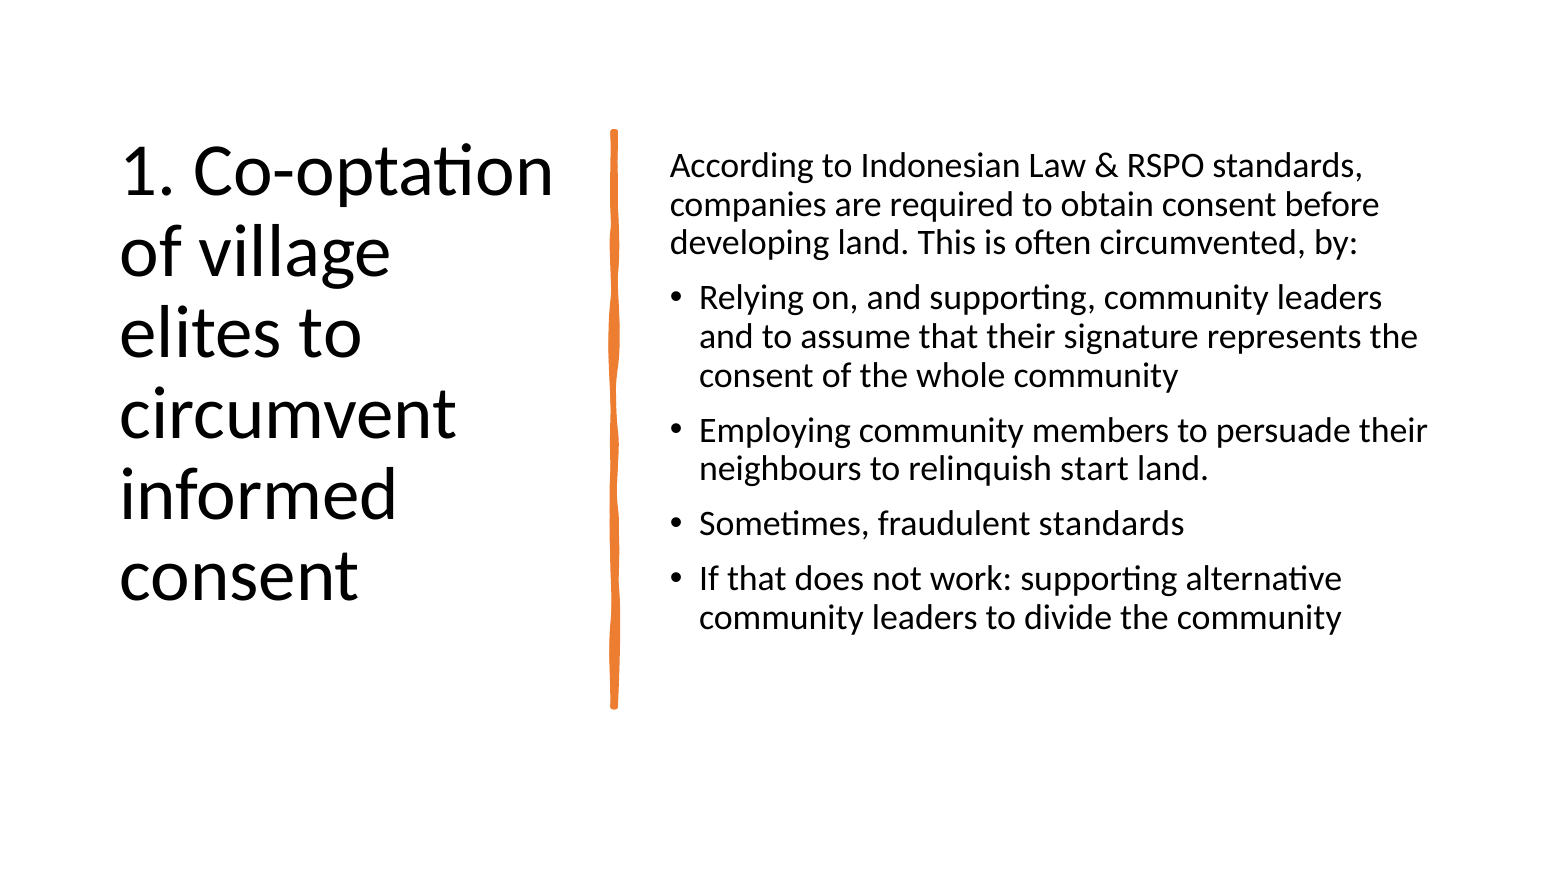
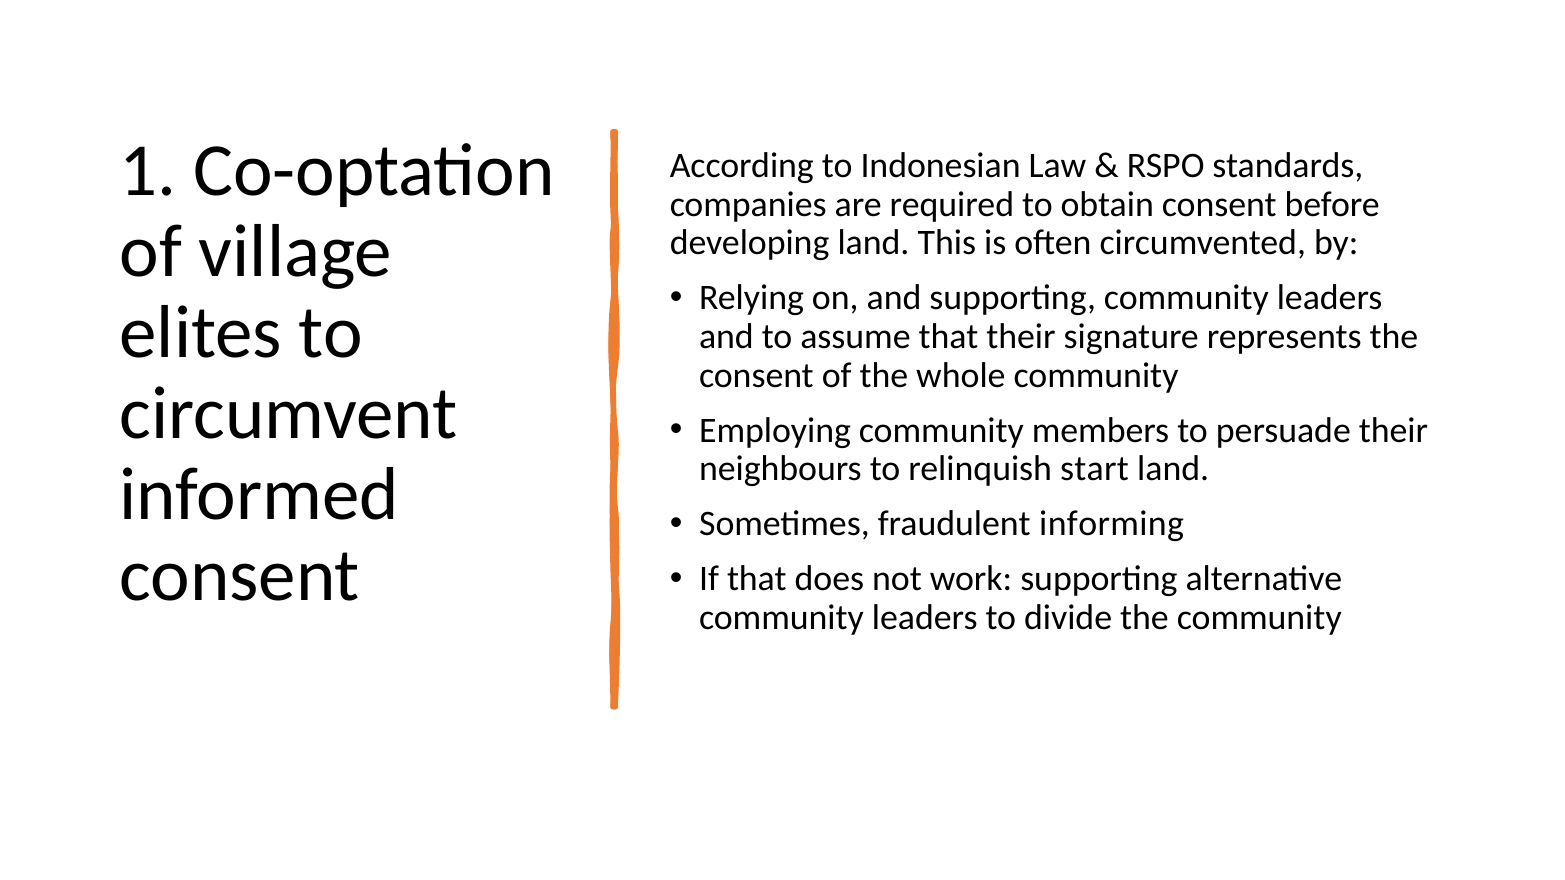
fraudulent standards: standards -> informing (1112, 524)
